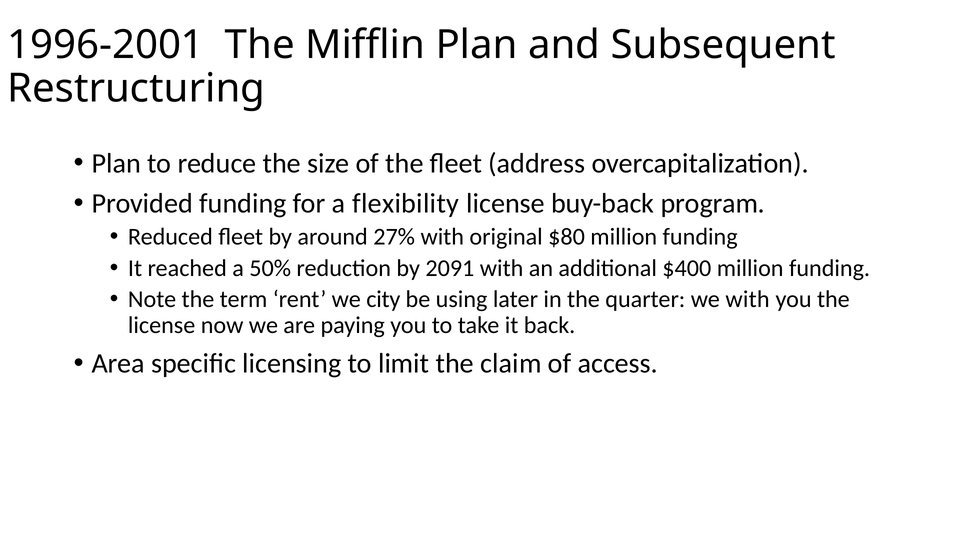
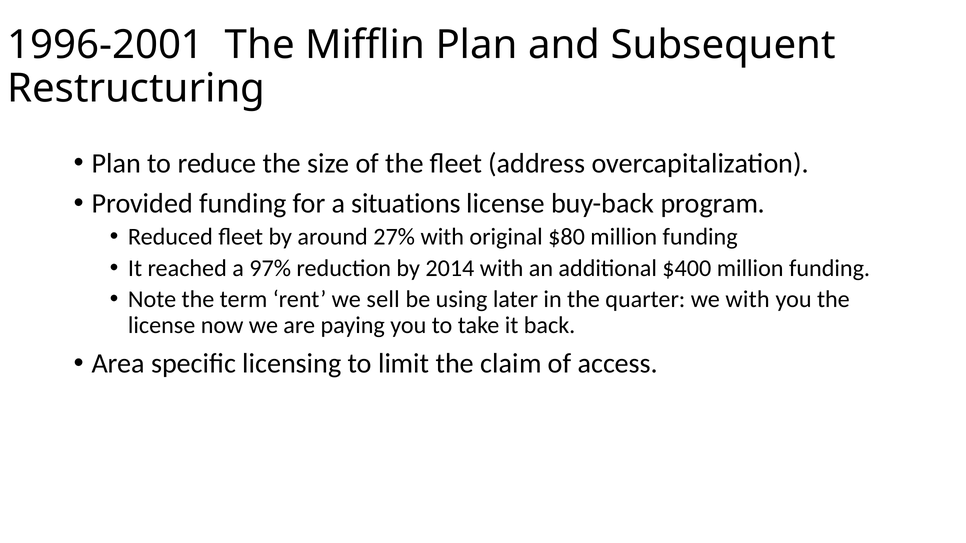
flexibility: flexibility -> situations (406, 204)
50%: 50% -> 97% (270, 268)
2091: 2091 -> 2014 (450, 268)
city: city -> sell (383, 299)
